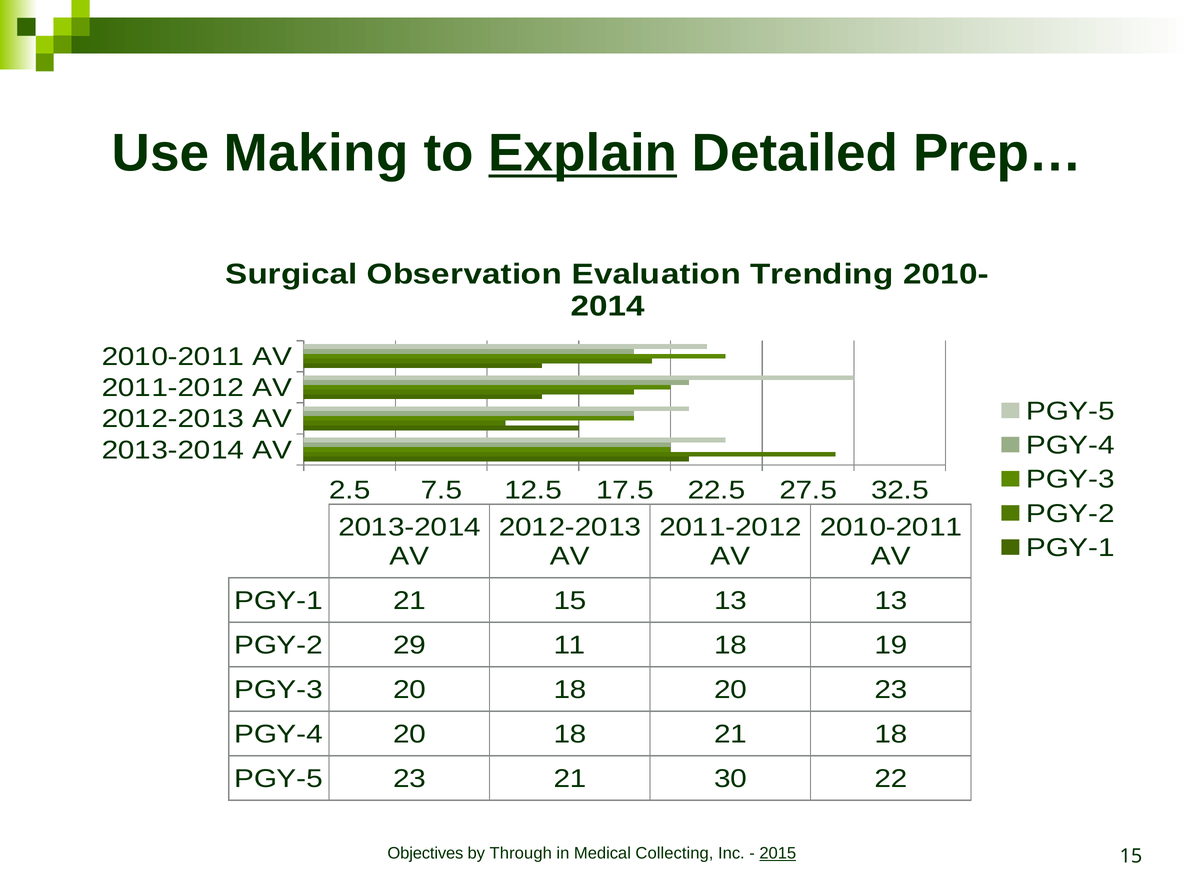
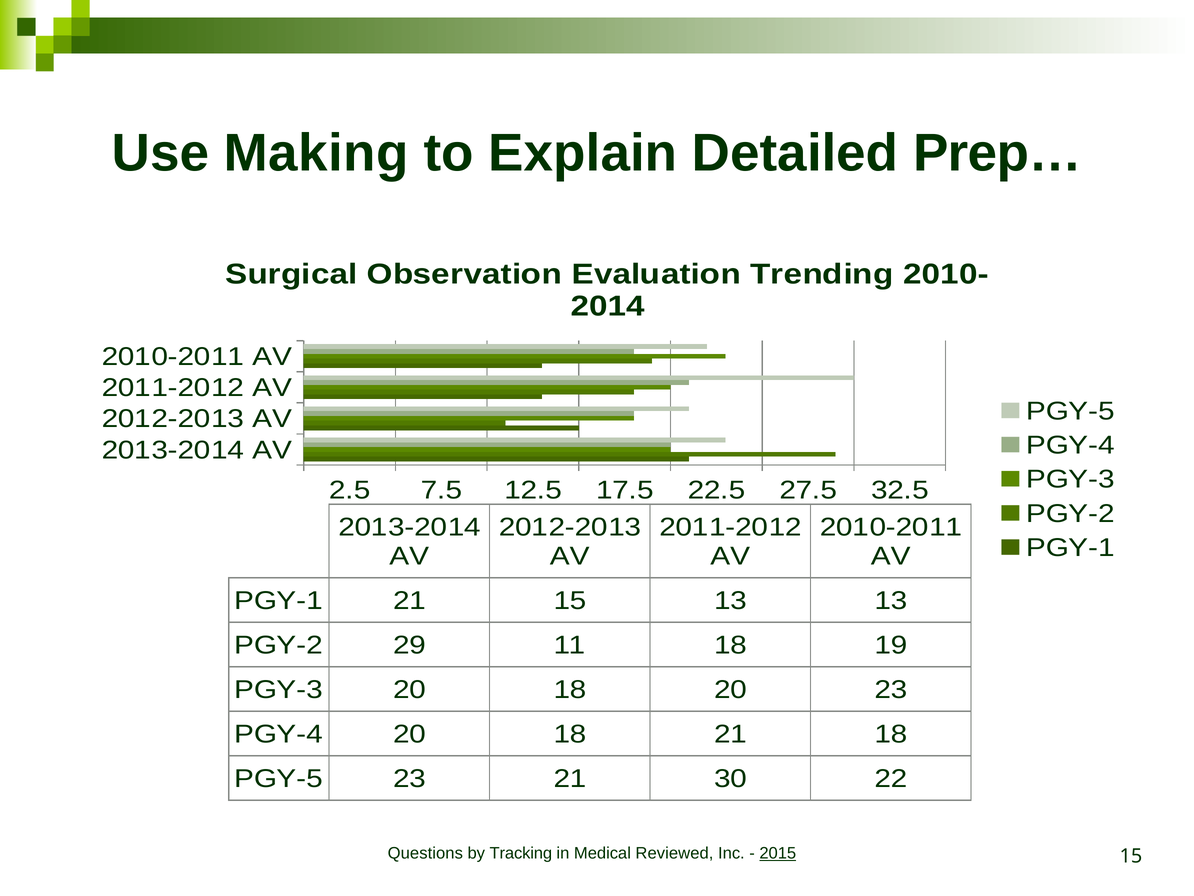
Explain underline: present -> none (583, 153)
Objectives: Objectives -> Questions (425, 853)
Through: Through -> Tracking (521, 853)
Collecting: Collecting -> Reviewed (674, 853)
